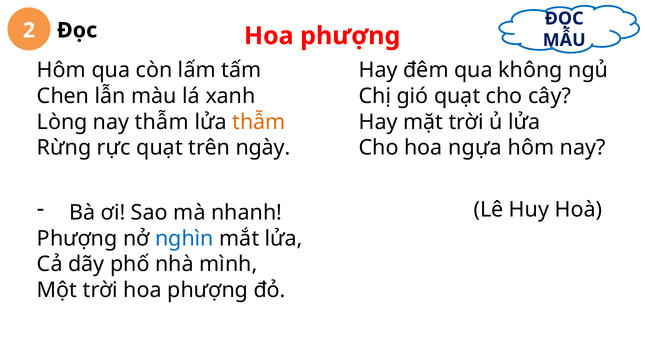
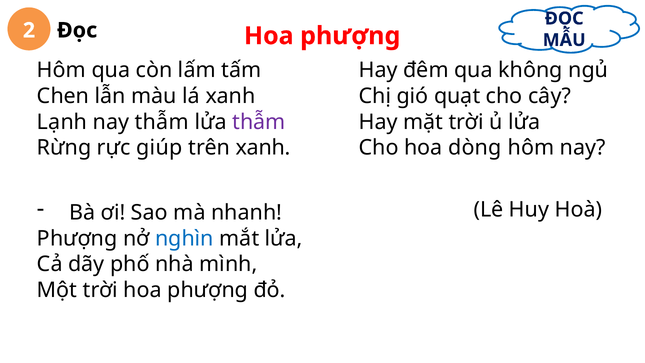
Lòng: Lòng -> Lạnh (62, 122)
thẫm colour: orange -> purple (259, 122)
rực quạt: quạt -> giúp (159, 148)
trên ngày: ngày -> xanh (263, 148)
ngựa: ngựa -> dòng (475, 148)
